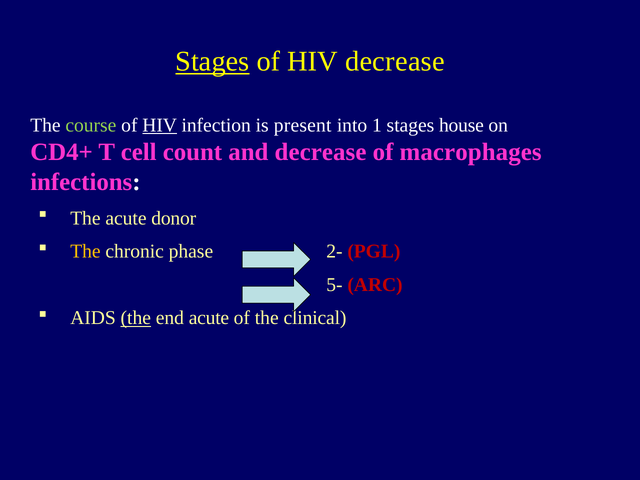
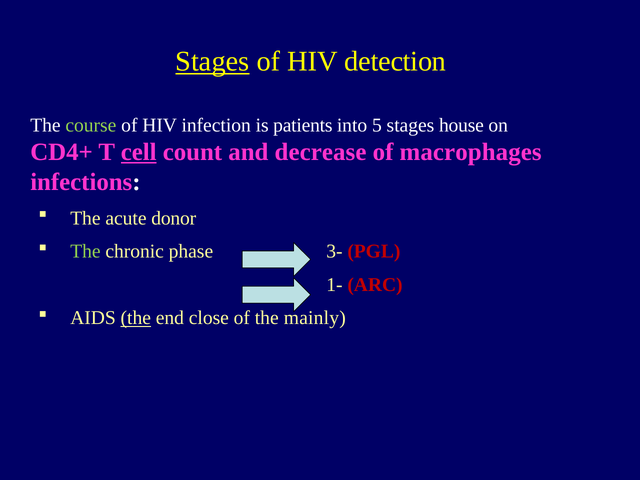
HIV decrease: decrease -> detection (395, 61)
HIV underline: present -> none (160, 125)
present: present -> patients (303, 125)
1: 1 -> 5 (377, 125)
cell underline: none -> present (139, 152)
The colour: yellow -> light green (85, 251)
2-: 2- -> 3- (334, 251)
5-: 5- -> 1- (334, 285)
end acute: acute -> close (209, 318)
clinical: clinical -> mainly (315, 318)
